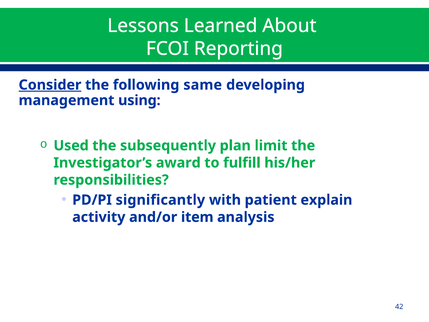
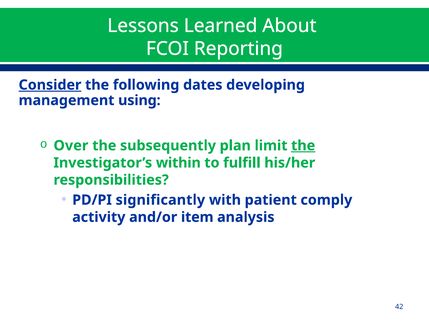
same: same -> dates (203, 85)
Used: Used -> Over (71, 145)
the underline: none -> present (303, 145)
award: award -> within (178, 163)
explain: explain -> comply (326, 200)
